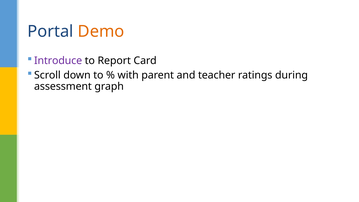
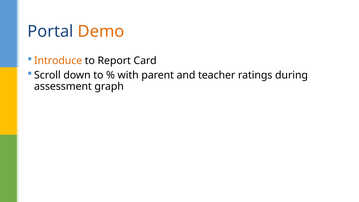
Introduce colour: purple -> orange (58, 61)
